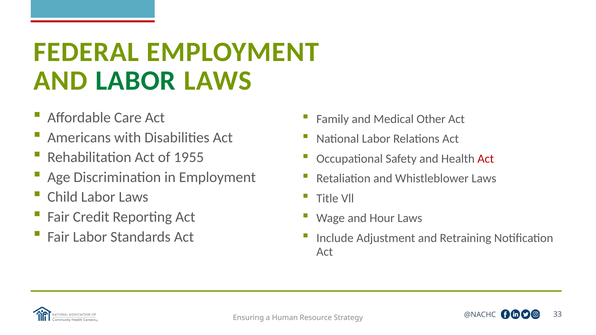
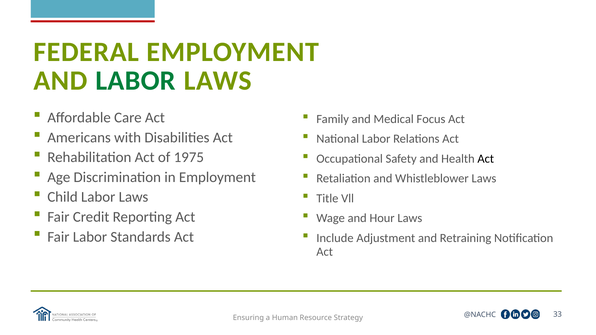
Other: Other -> Focus (431, 119)
1955: 1955 -> 1975 (189, 157)
Act colour: red -> black (486, 159)
